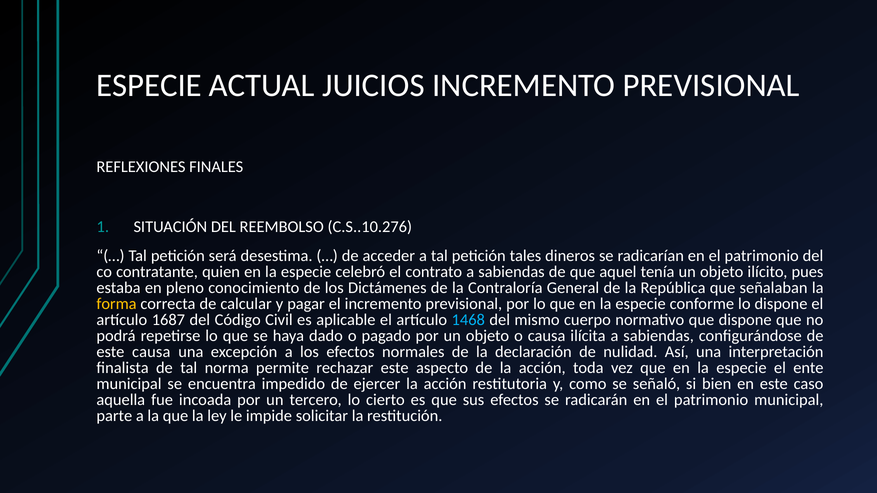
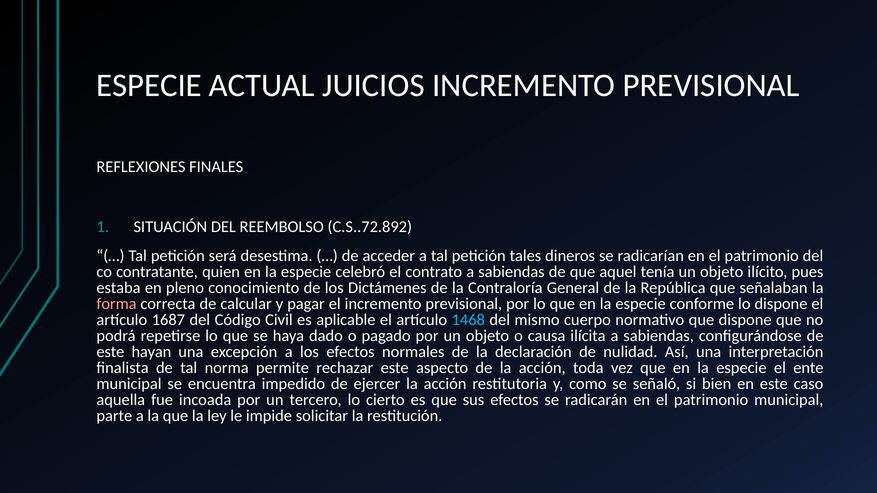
C.S..10.276: C.S..10.276 -> C.S..72.892 (370, 227)
forma colour: yellow -> pink (117, 304)
este causa: causa -> hayan (151, 352)
